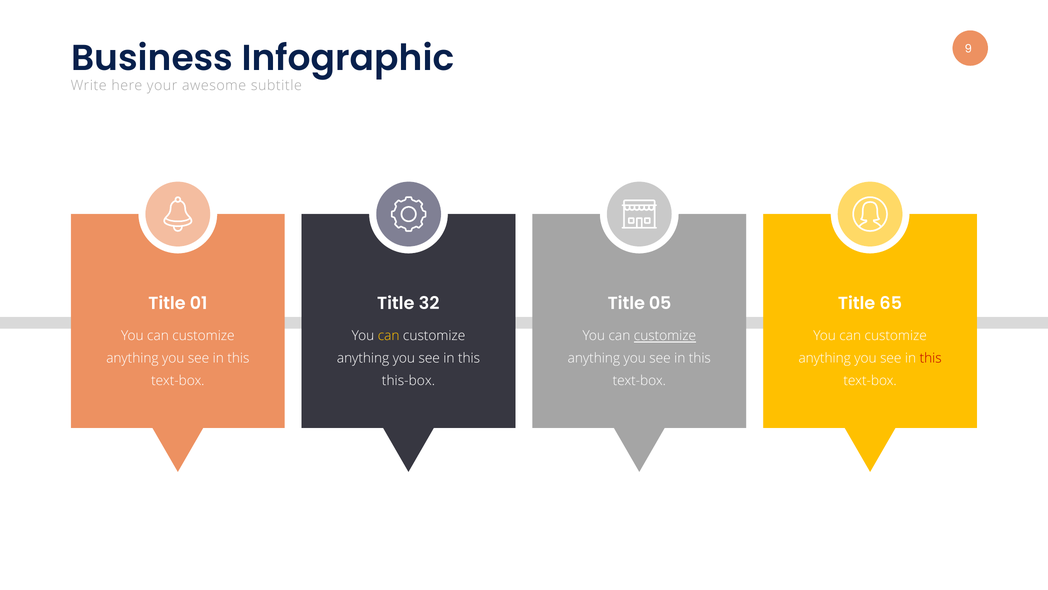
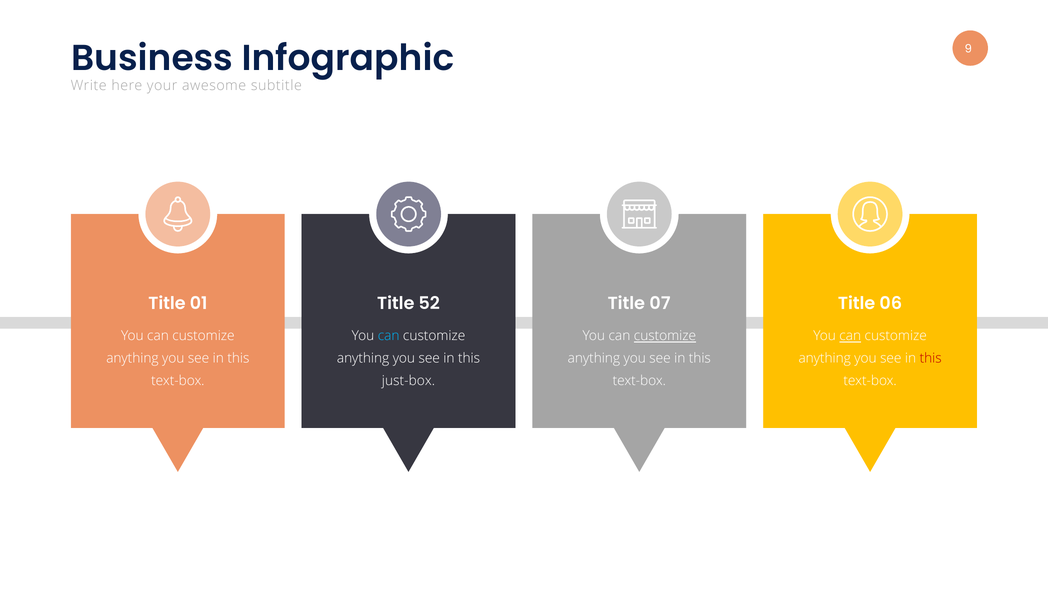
32: 32 -> 52 (429, 303)
05: 05 -> 07 (660, 303)
65: 65 -> 06 (891, 303)
can colour: yellow -> light blue (389, 336)
can underline: none -> present (850, 336)
this-box: this-box -> just-box (408, 381)
